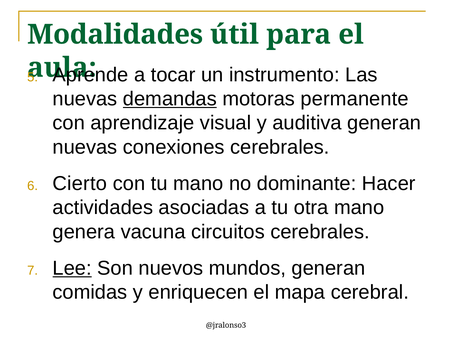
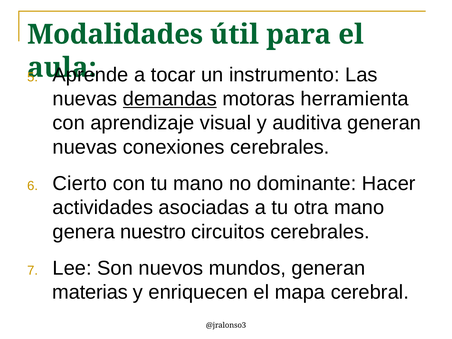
permanente: permanente -> herramienta (355, 99)
vacuna: vacuna -> nuestro (153, 232)
Lee underline: present -> none (72, 268)
comidas: comidas -> materias (90, 292)
